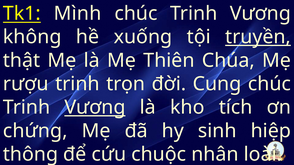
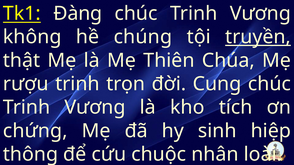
Mình: Mình -> Đàng (78, 13)
xuống: xuống -> chúng (143, 37)
Vương underline: present -> none (95, 108)
